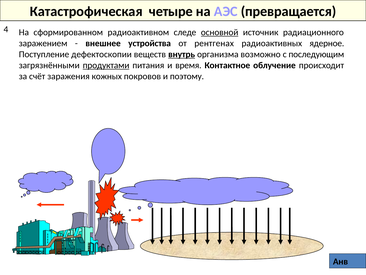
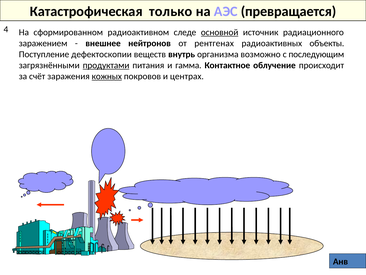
четыре: четыре -> только (171, 11)
устройства: устройства -> нейтронов (150, 43)
ядерное: ядерное -> объекты (327, 43)
внутрь underline: present -> none (182, 54)
время: время -> гамма (188, 65)
кожных underline: none -> present (107, 76)
поэтому: поэтому -> центрах (187, 76)
